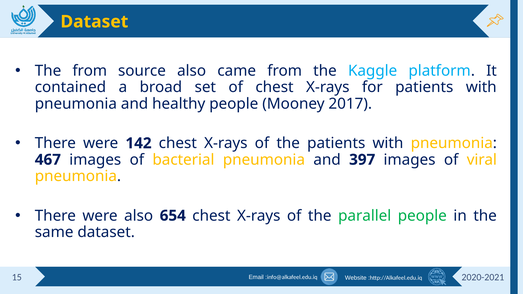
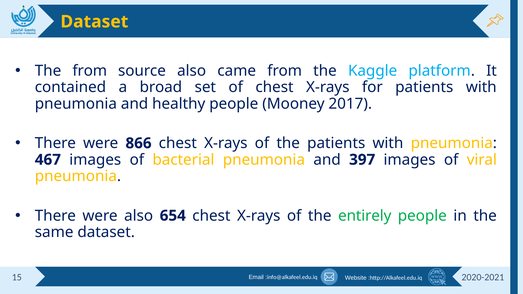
142: 142 -> 866 (139, 143)
parallel: parallel -> entirely (365, 216)
